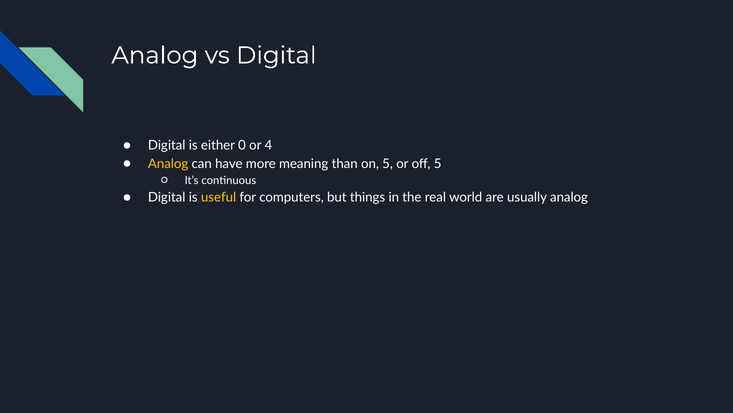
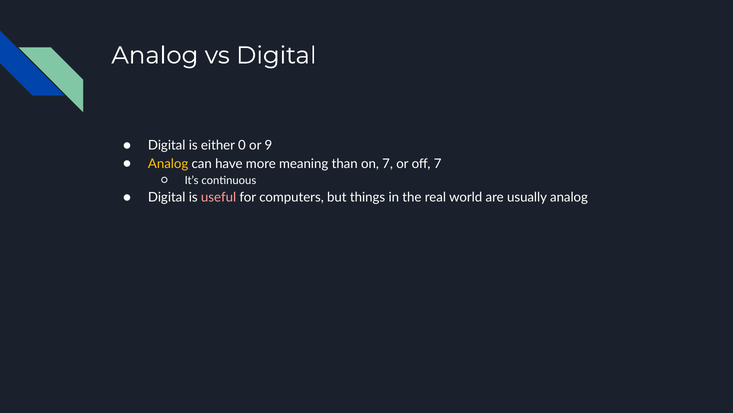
4: 4 -> 9 (268, 145)
on 5: 5 -> 7 (388, 163)
off 5: 5 -> 7 (438, 163)
useful colour: yellow -> pink (219, 197)
